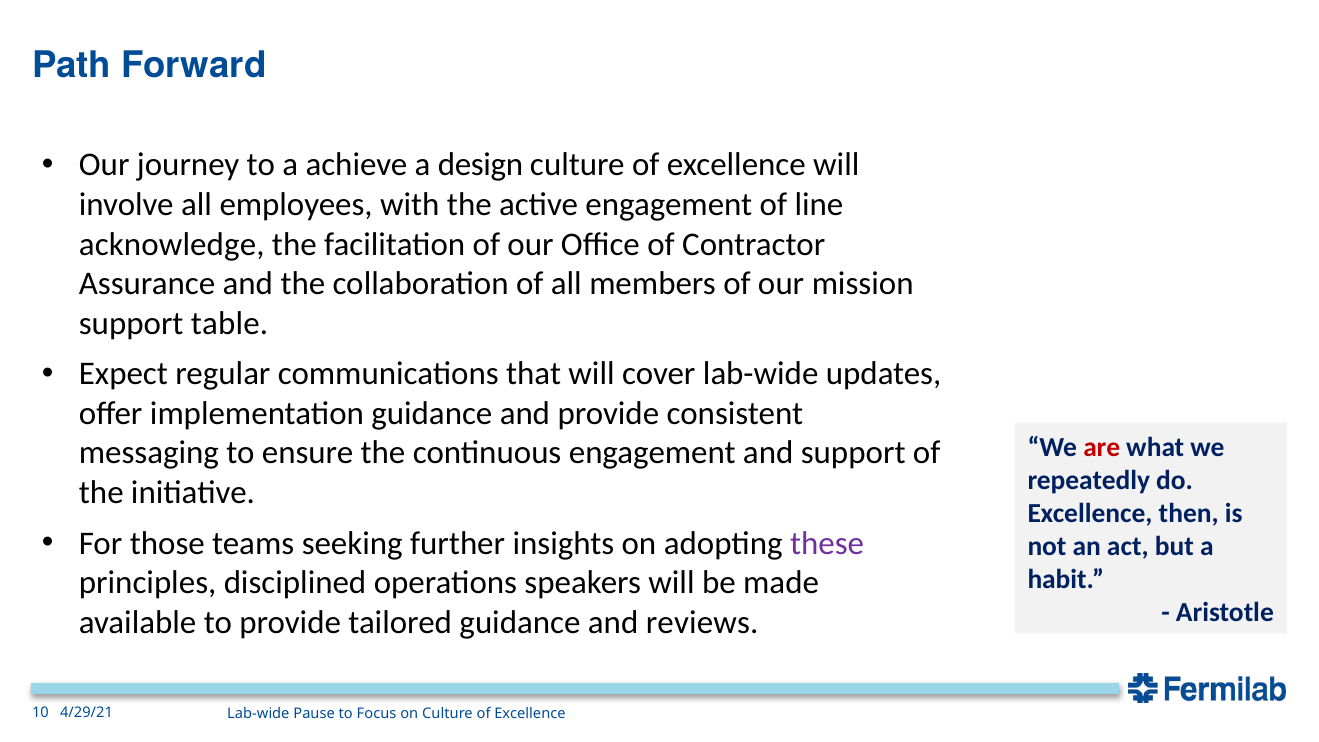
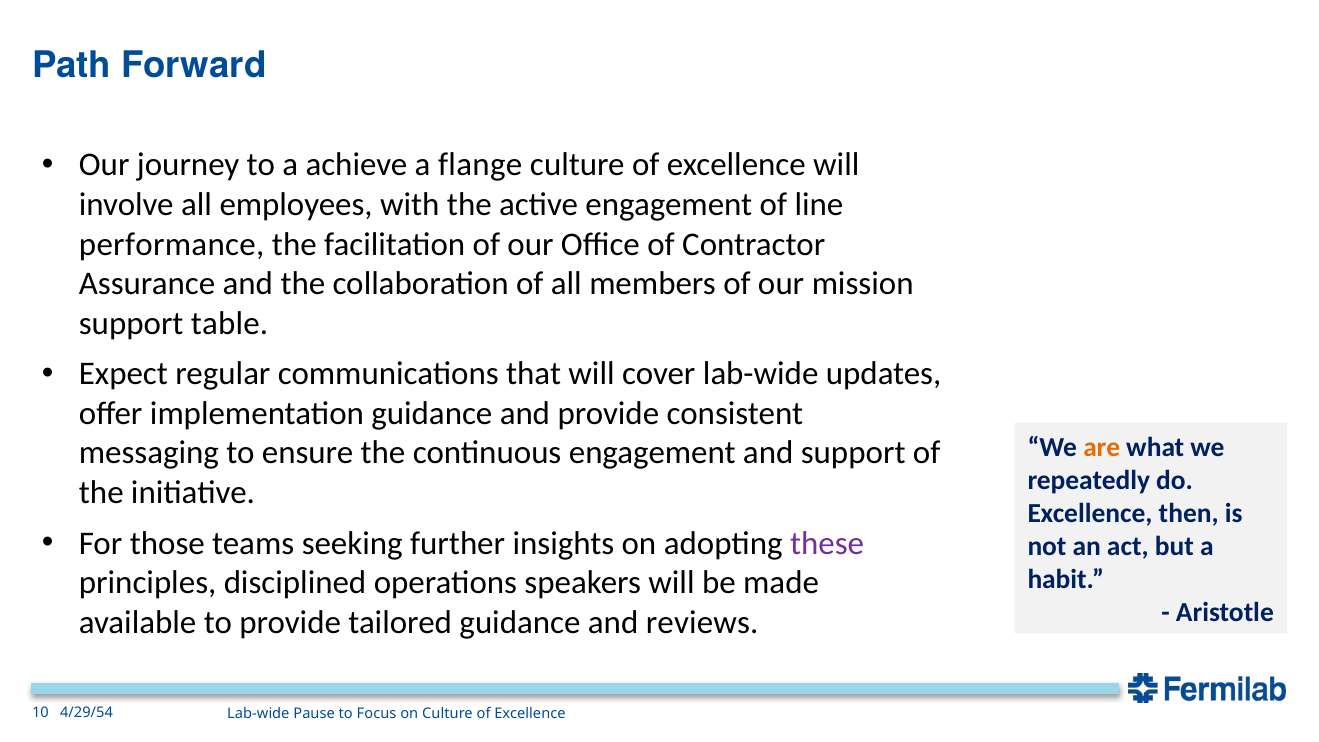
design: design -> flange (480, 165)
acknowledge: acknowledge -> performance (172, 244)
are colour: red -> orange (1102, 447)
4/29/21: 4/29/21 -> 4/29/54 (87, 712)
